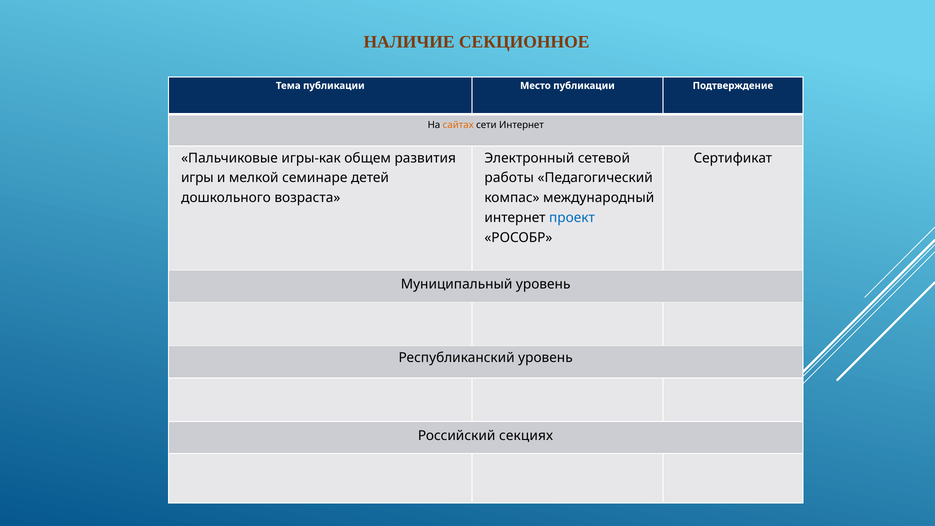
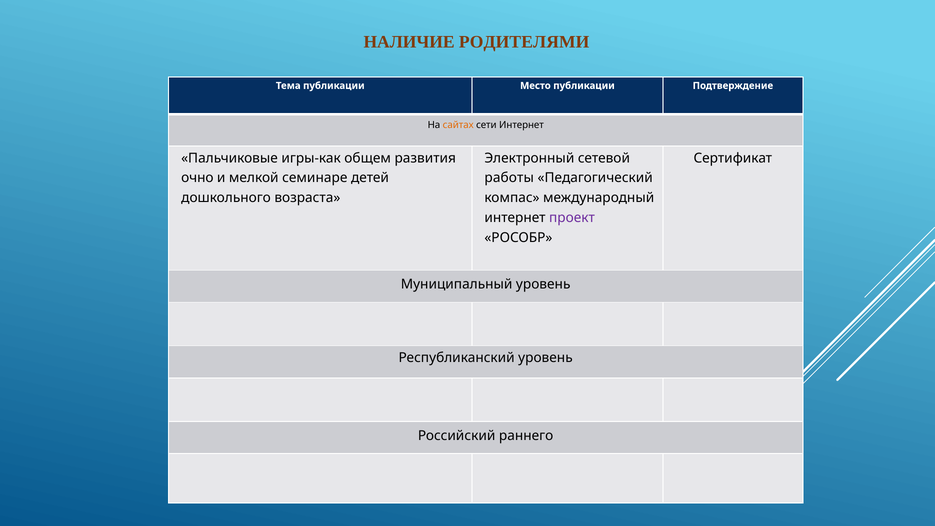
СЕКЦИОННОЕ: СЕКЦИОННОЕ -> РОДИТЕЛЯМИ (524, 42)
игры: игры -> очно (197, 178)
проект colour: blue -> purple (572, 218)
секциях: секциях -> раннего (526, 436)
